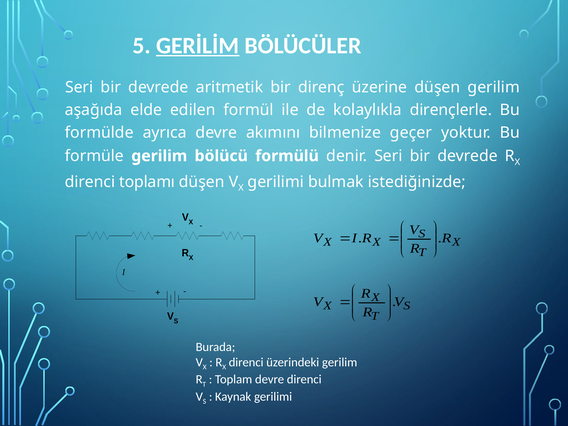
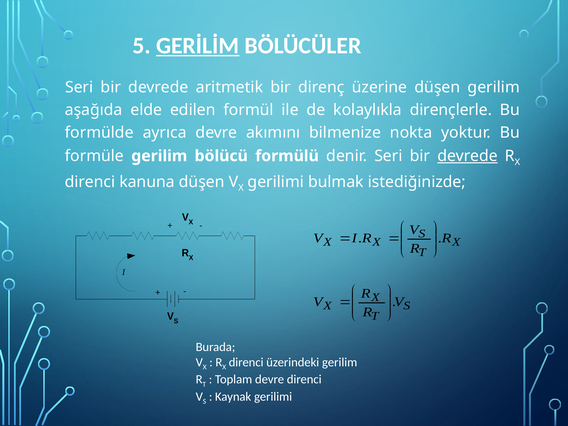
geçer: geçer -> nokta (411, 133)
devrede underline: none -> present (468, 156)
toplamı: toplamı -> kanuna (147, 182)
